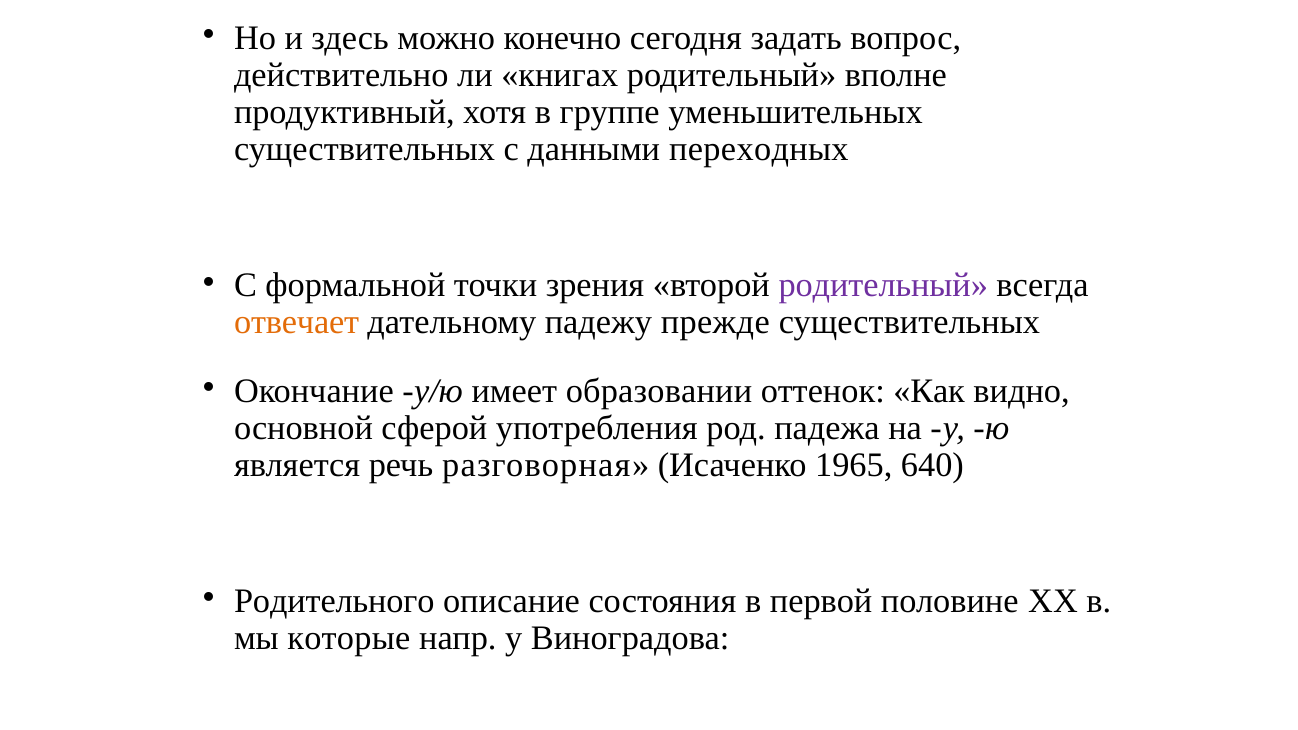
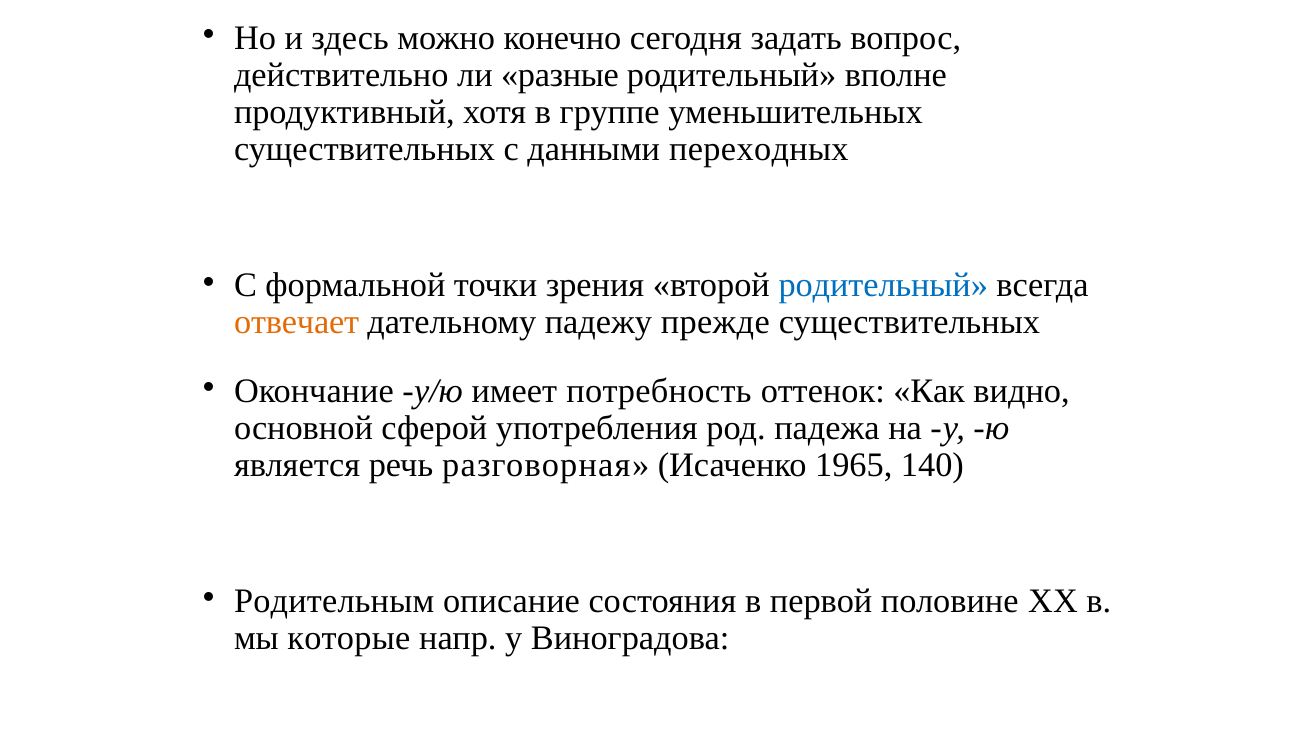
книгах: книгах -> разные (560, 75)
родительный colour: purple -> blue (883, 286)
образовании: образовании -> потребность (659, 391)
640: 640 -> 140 (932, 465)
Родительного: Родительного -> Родительным (334, 601)
